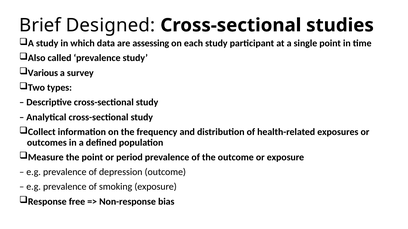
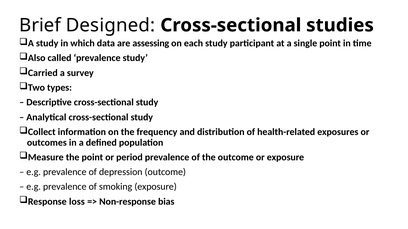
Various: Various -> Carried (43, 73)
free: free -> loss (77, 202)
